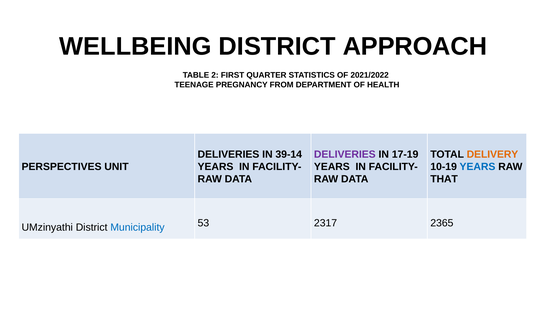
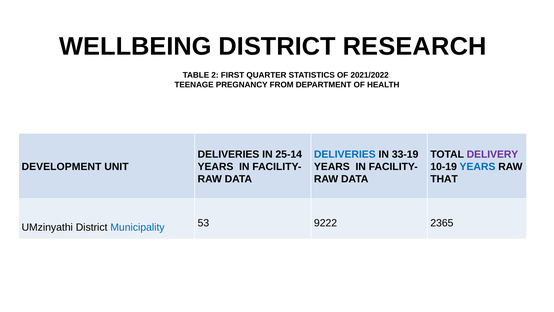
APPROACH: APPROACH -> RESEARCH (415, 47)
39-14: 39-14 -> 25-14 (289, 154)
DELIVERIES colour: purple -> blue (345, 154)
17-19: 17-19 -> 33-19 (405, 154)
DELIVERY colour: orange -> purple (492, 154)
PERSPECTIVES: PERSPECTIVES -> DEVELOPMENT (62, 167)
2317: 2317 -> 9222 (326, 223)
